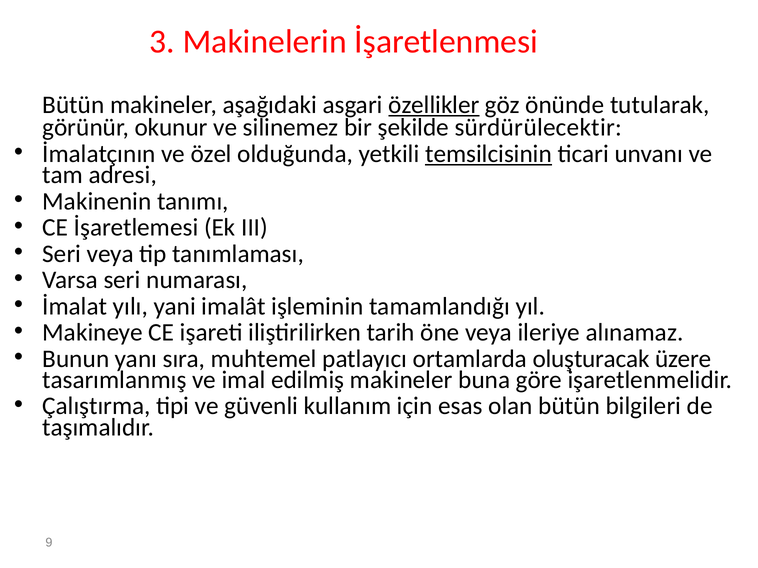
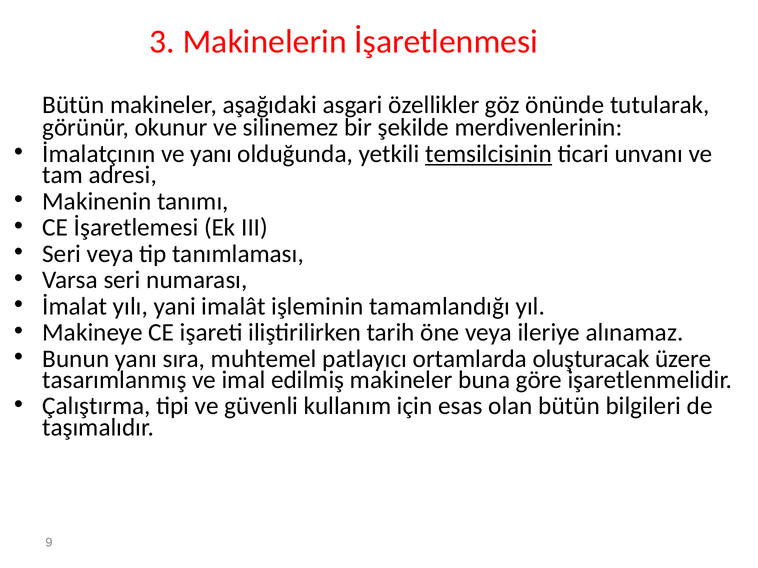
özellikler underline: present -> none (434, 105)
sürdürülecektir: sürdürülecektir -> merdivenlerinin (539, 128)
ve özel: özel -> yanı (211, 154)
